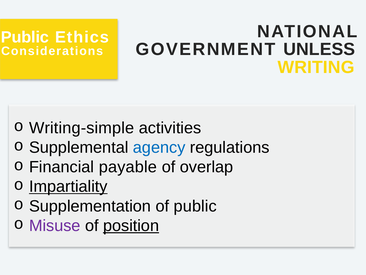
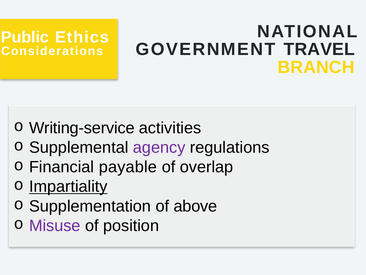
UNLESS: UNLESS -> TRAVEL (319, 49)
WRITING: WRITING -> BRANCH (316, 67)
Writing-simple: Writing-simple -> Writing-service (82, 128)
agency colour: blue -> purple (159, 147)
of public: public -> above (195, 206)
position underline: present -> none (131, 225)
